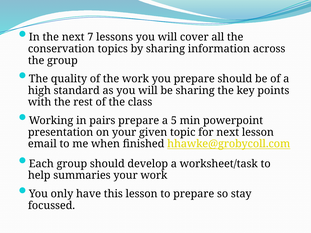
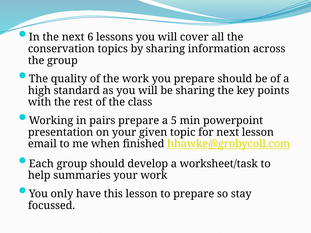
7: 7 -> 6 (90, 37)
